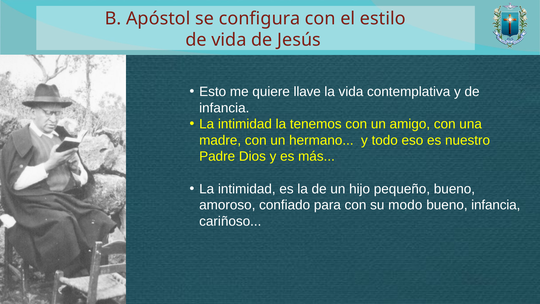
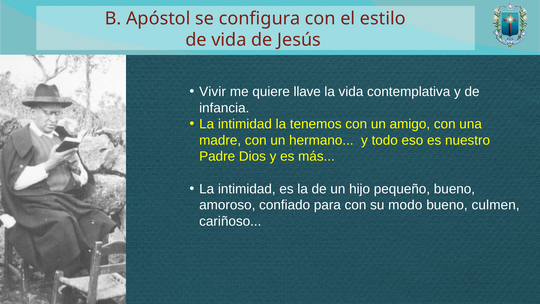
Esto: Esto -> Vivir (213, 92)
bueno infancia: infancia -> culmen (496, 205)
